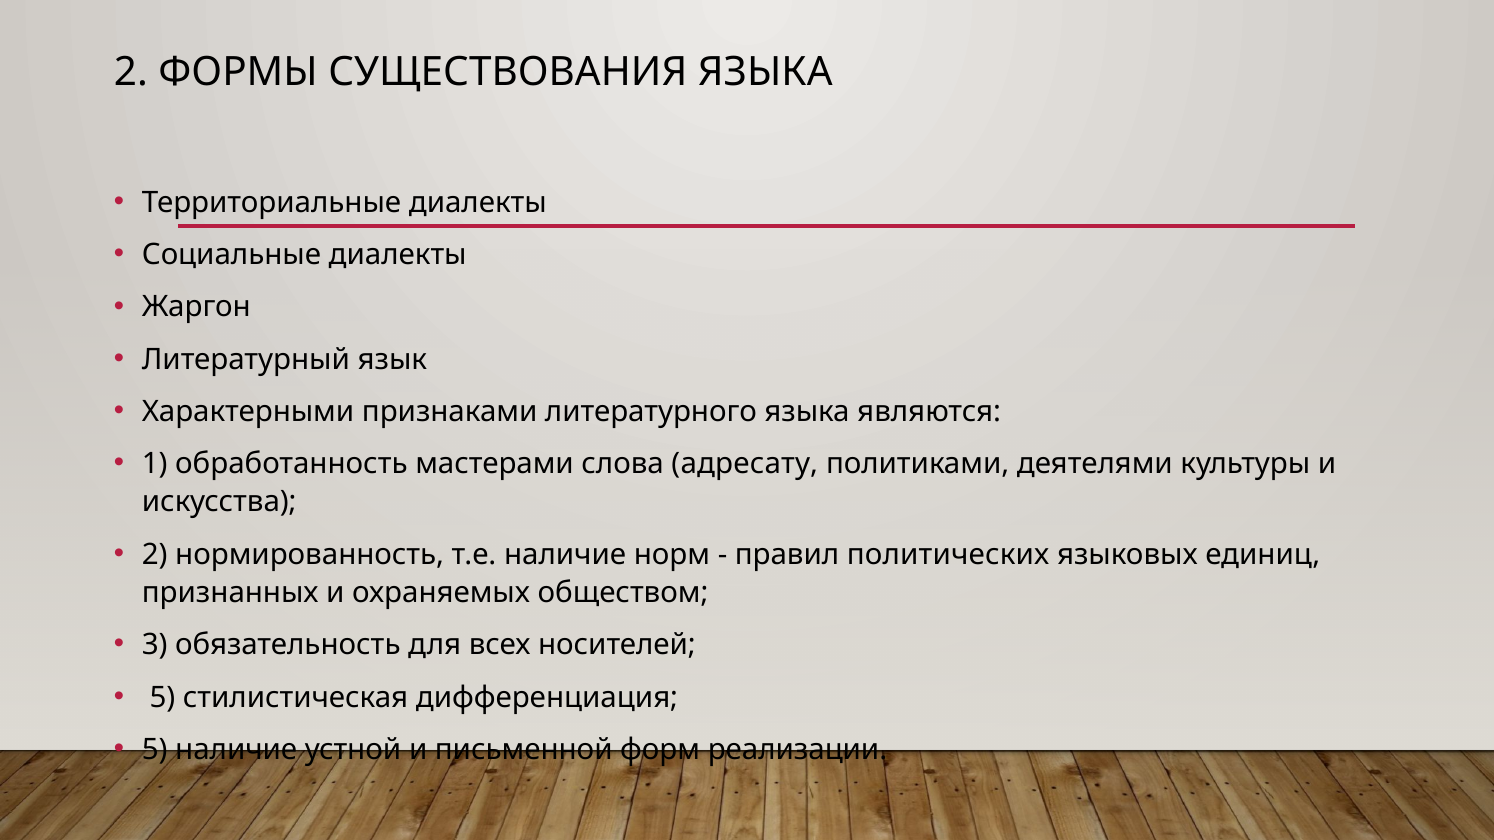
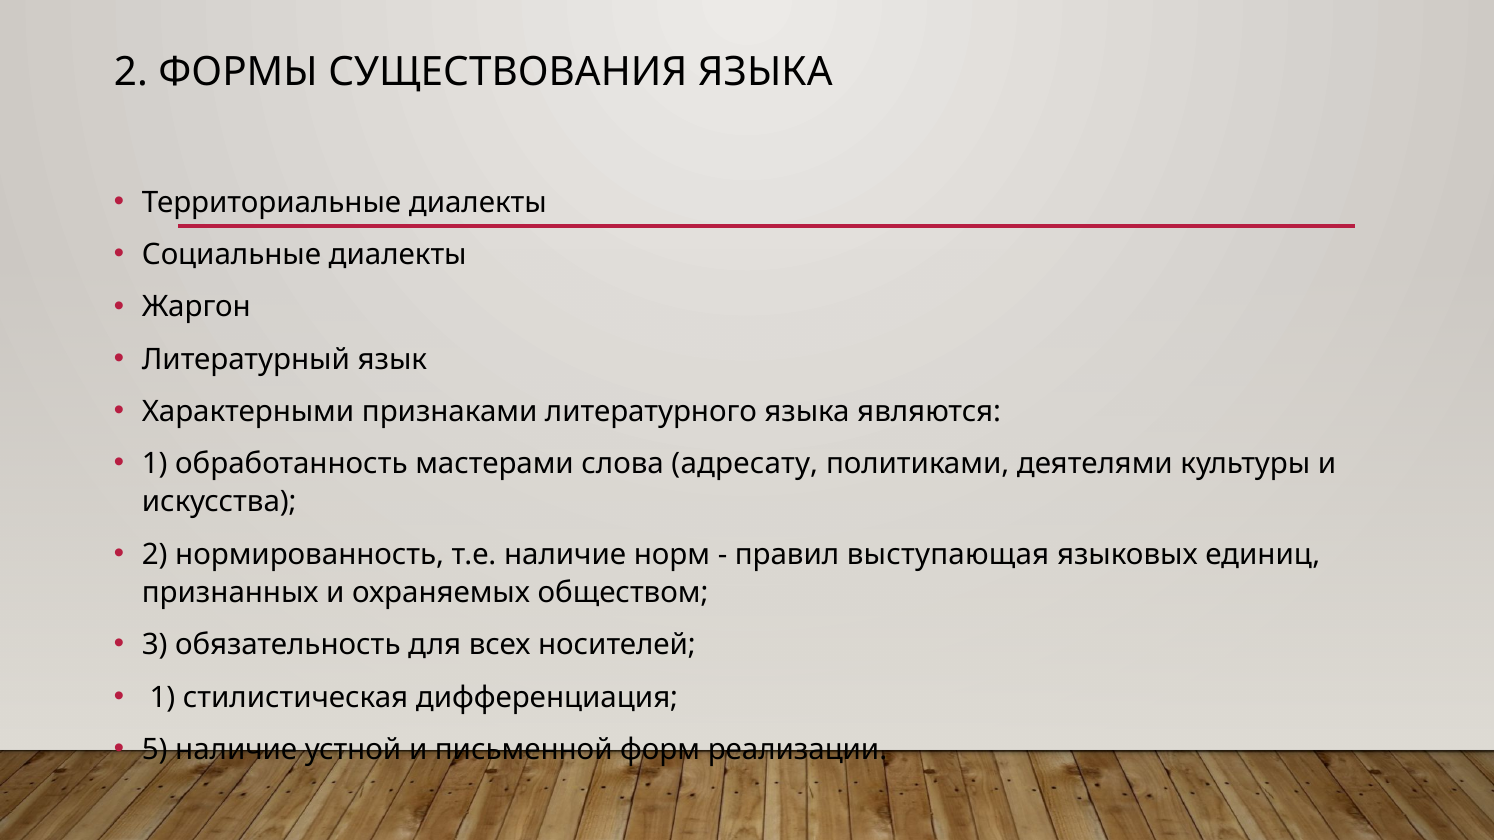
политических: политических -> выступающая (948, 555)
5: 5 -> 1 (162, 698)
